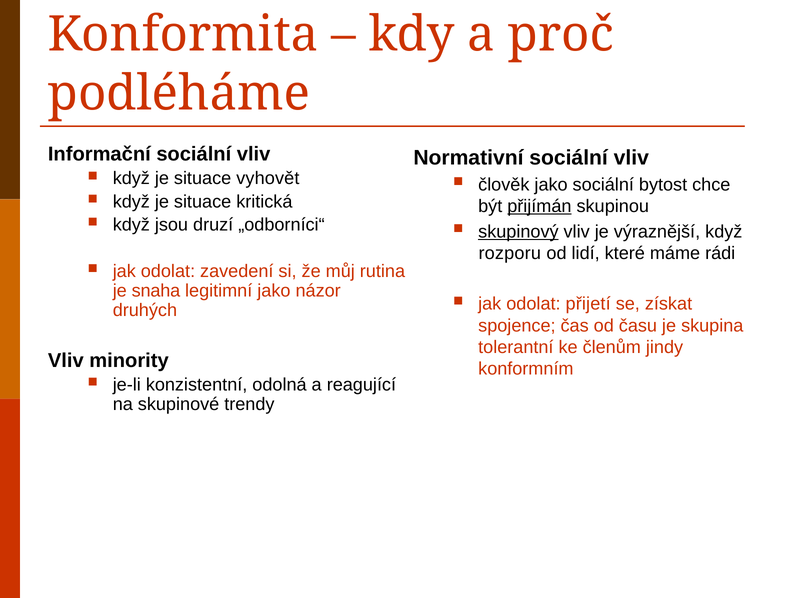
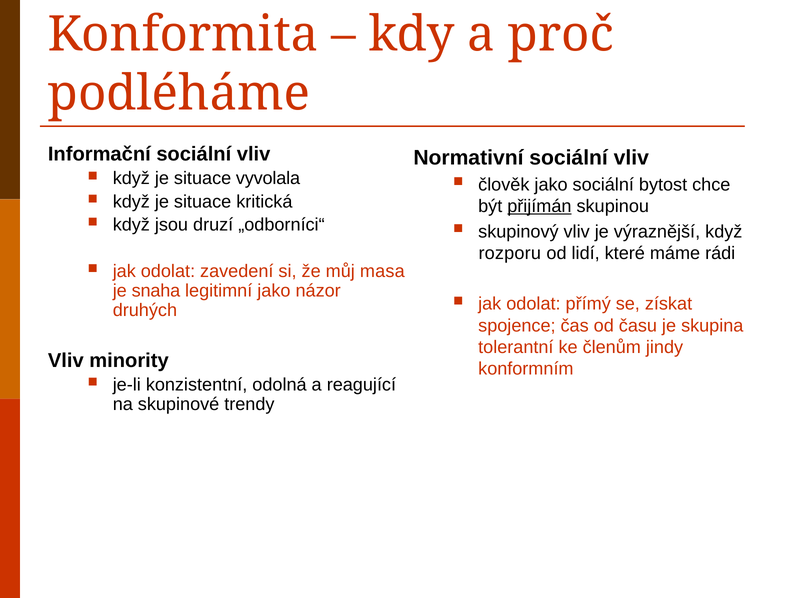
vyhovět: vyhovět -> vyvolala (268, 179)
skupinový underline: present -> none (518, 232)
rutina: rutina -> masa (382, 271)
přijetí: přijetí -> přímý (588, 304)
